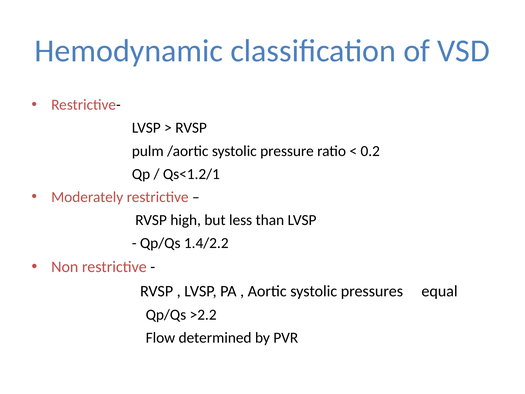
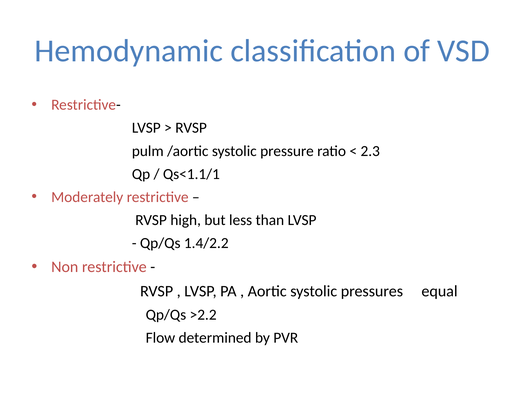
0.2: 0.2 -> 2.3 (370, 151)
Qs<1.2/1: Qs<1.2/1 -> Qs<1.1/1 (191, 174)
